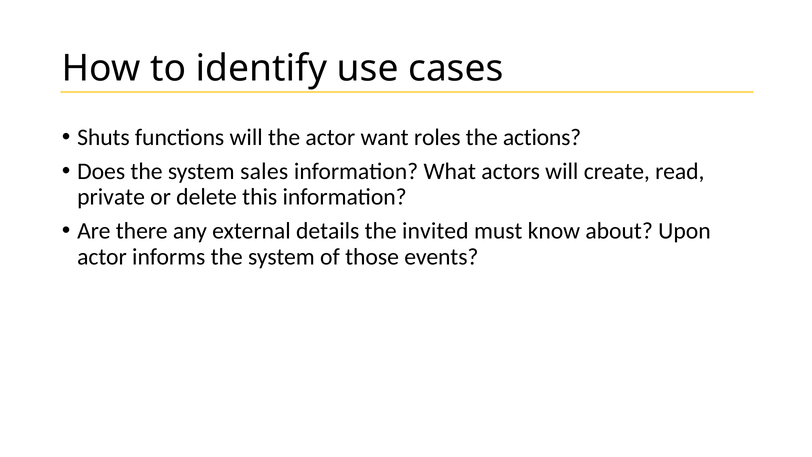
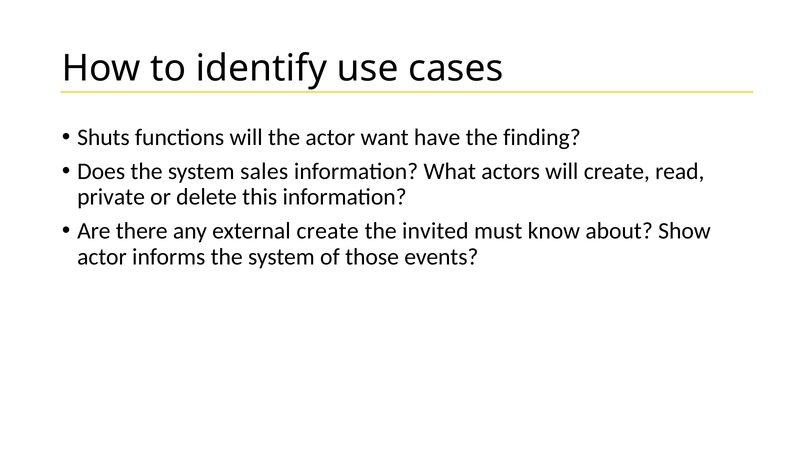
roles: roles -> have (437, 137)
actions: actions -> finding (542, 137)
external details: details -> create (328, 231)
Upon: Upon -> Show (684, 231)
